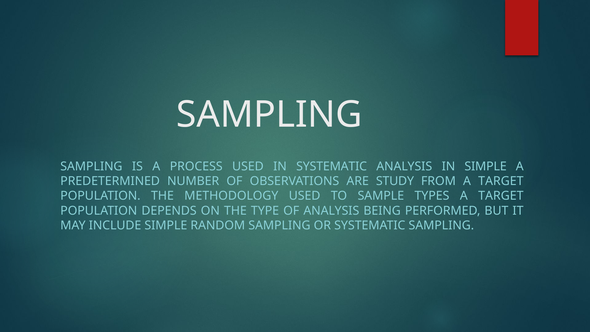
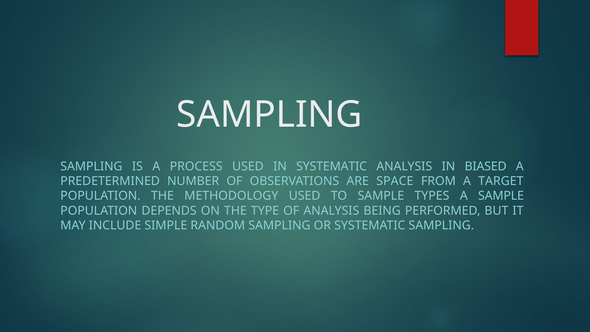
IN SIMPLE: SIMPLE -> BIASED (486, 166)
STUDY: STUDY -> SPACE (395, 181)
TARGET: TARGET -> SAMPLE (501, 196)
